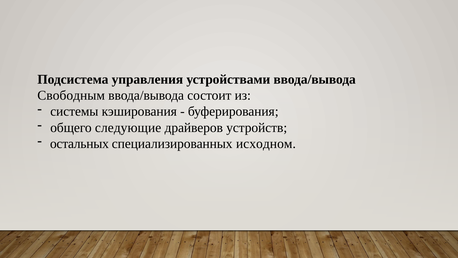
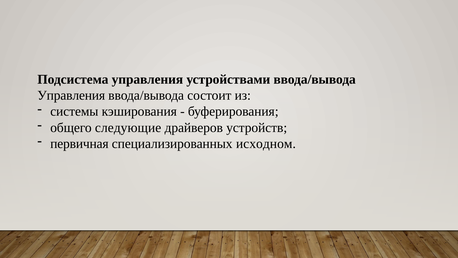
Свободным: Свободным -> Управления (71, 95)
остальных: остальных -> первичная (79, 143)
